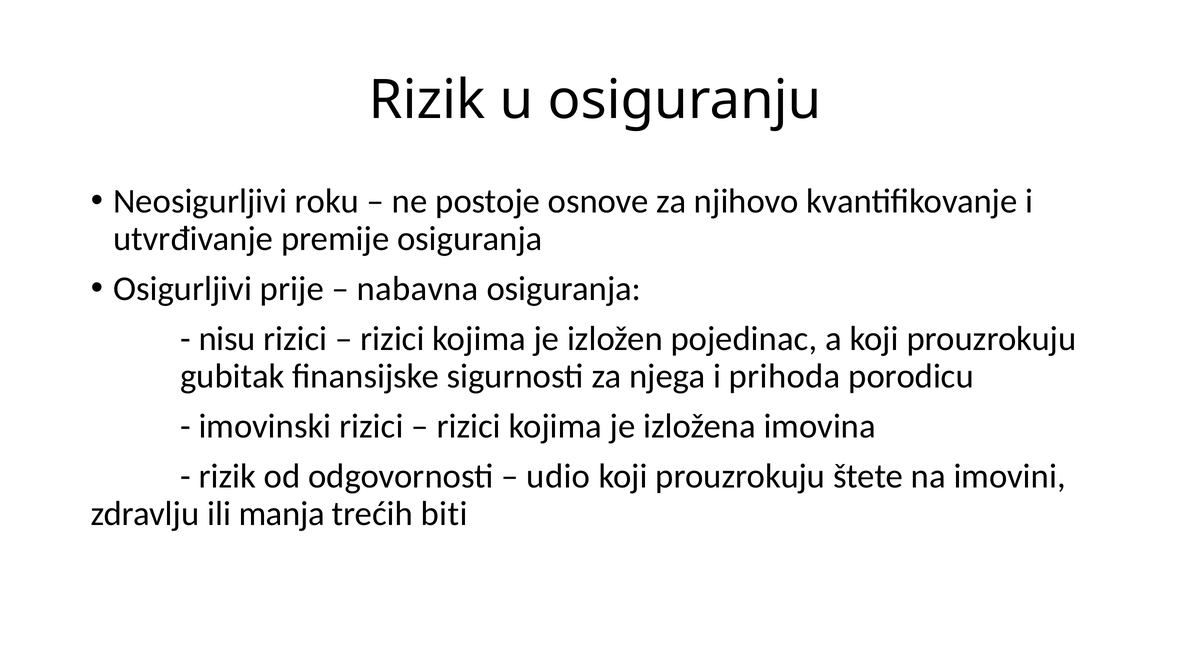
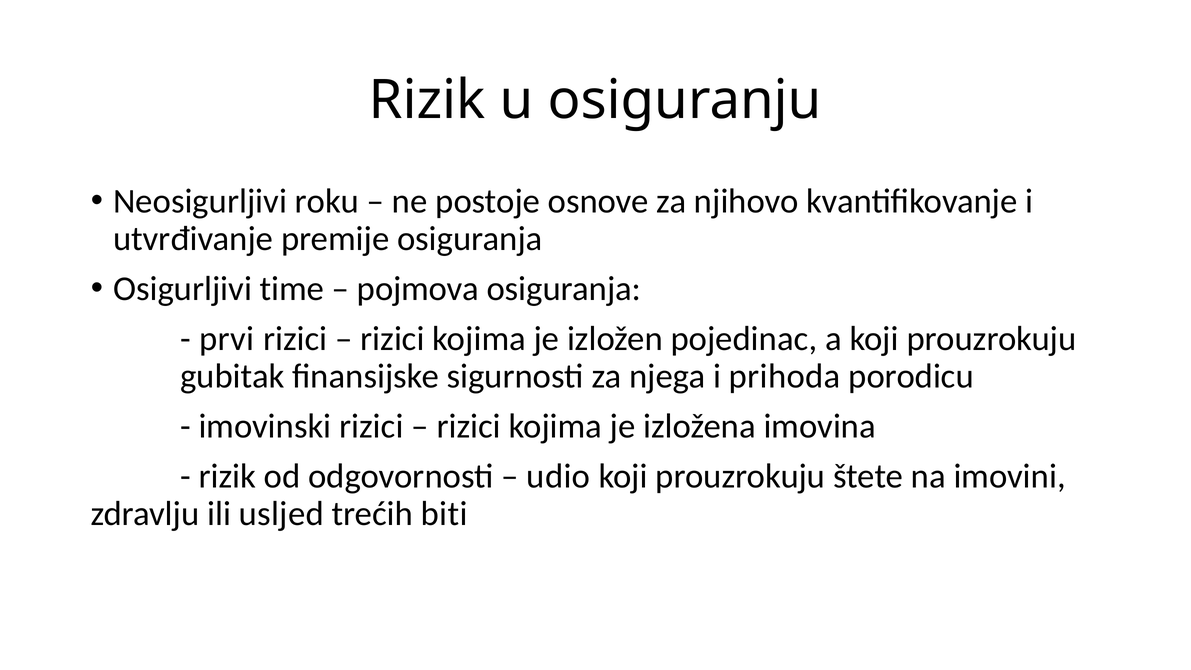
prije: prije -> time (292, 289)
nabavna: nabavna -> pojmova (418, 289)
nisu: nisu -> prvi (227, 339)
manja: manja -> usljed (281, 514)
